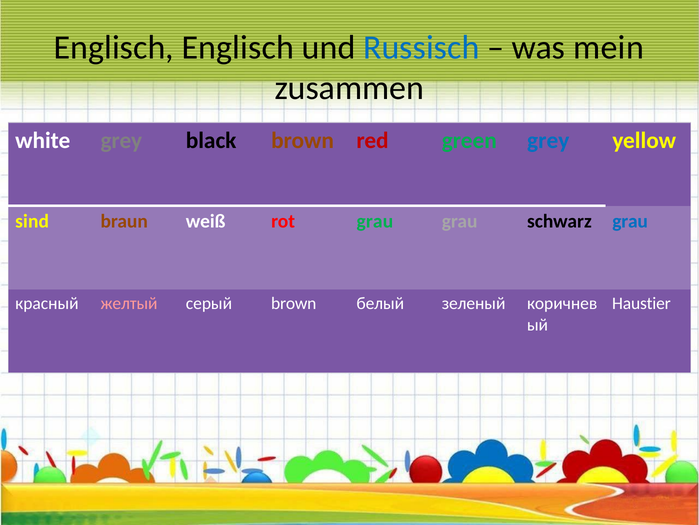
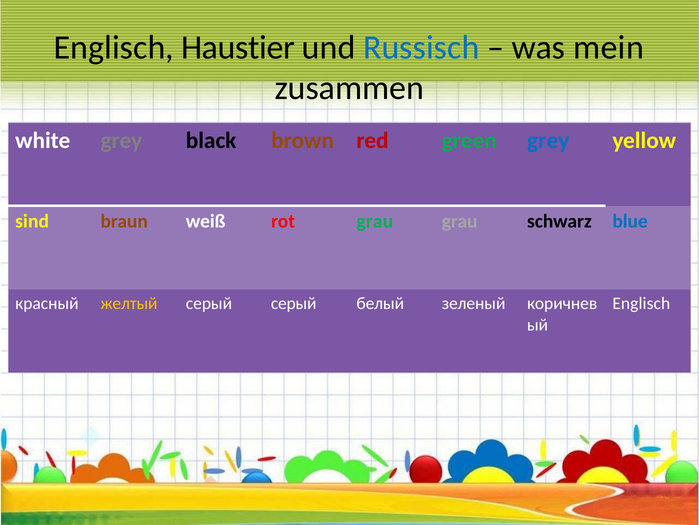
Englisch Englisch: Englisch -> Haustier (238, 47)
schwarz grau: grau -> blue (630, 221)
желтый colour: pink -> yellow (129, 303)
серый brown: brown -> серый (294, 303)
Haustier: Haustier -> Englisch (641, 303)
